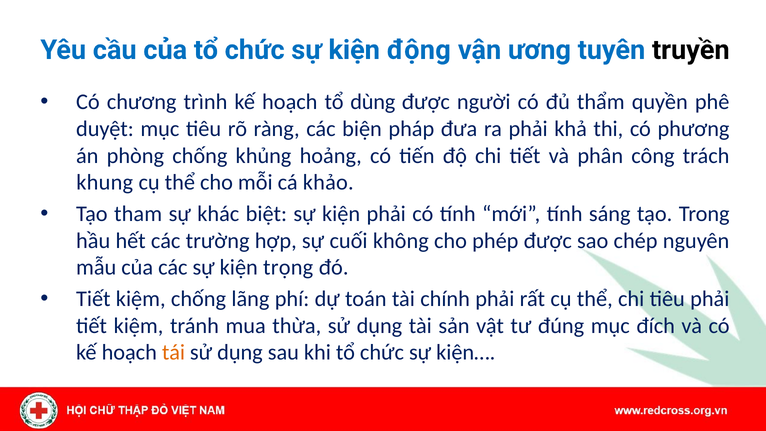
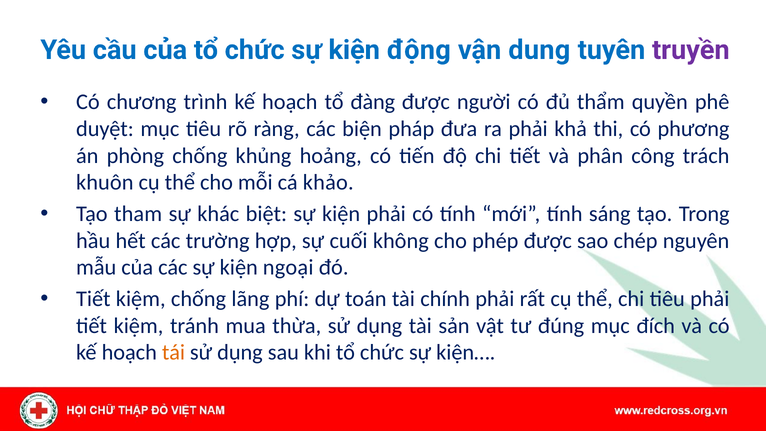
ương: ương -> dung (539, 50)
truyền colour: black -> purple (691, 50)
dùng: dùng -> đàng (373, 102)
khung: khung -> khuôn (105, 183)
trọng: trọng -> ngoại (288, 268)
